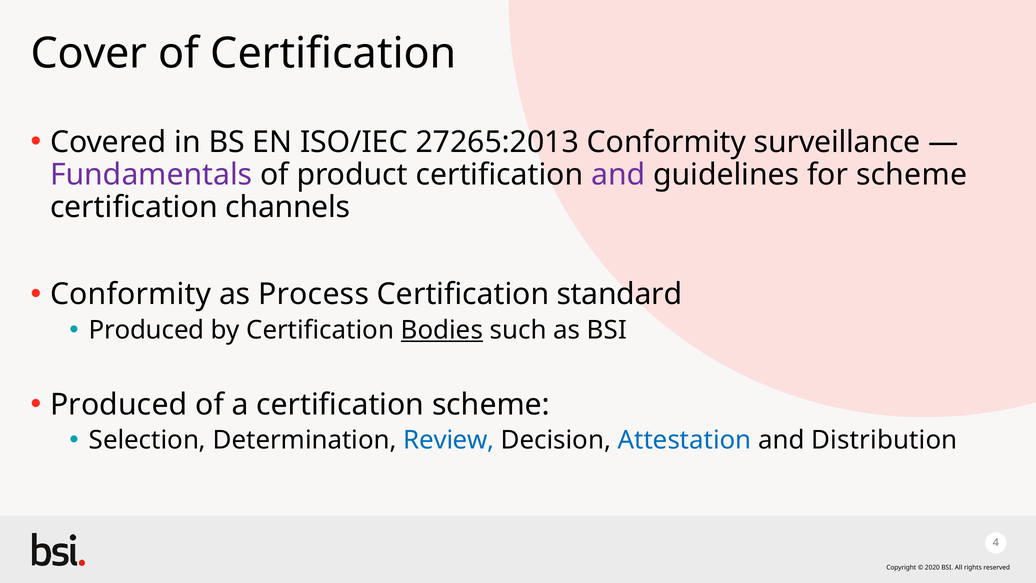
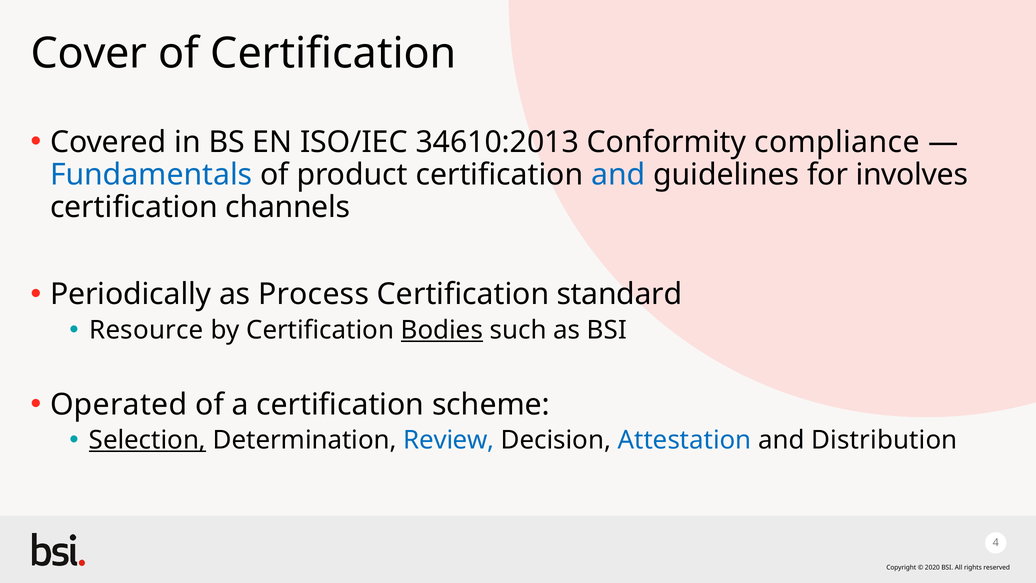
27265:2013: 27265:2013 -> 34610:2013 (497, 142)
surveillance: surveillance -> compliance (837, 142)
Fundamentals colour: purple -> blue (151, 175)
and colour: purple -> blue (618, 175)
for scheme: scheme -> involves (912, 175)
Conformity: Conformity -> Periodically (131, 294)
Produced: Produced -> Resource (146, 330)
Produced: Produced -> Operated (119, 404)
Selection underline: none -> present (147, 440)
